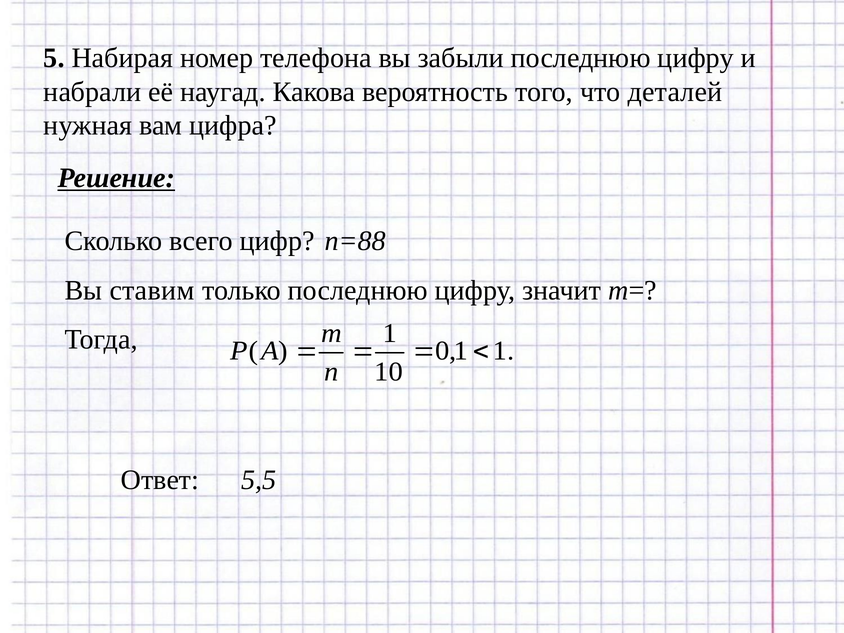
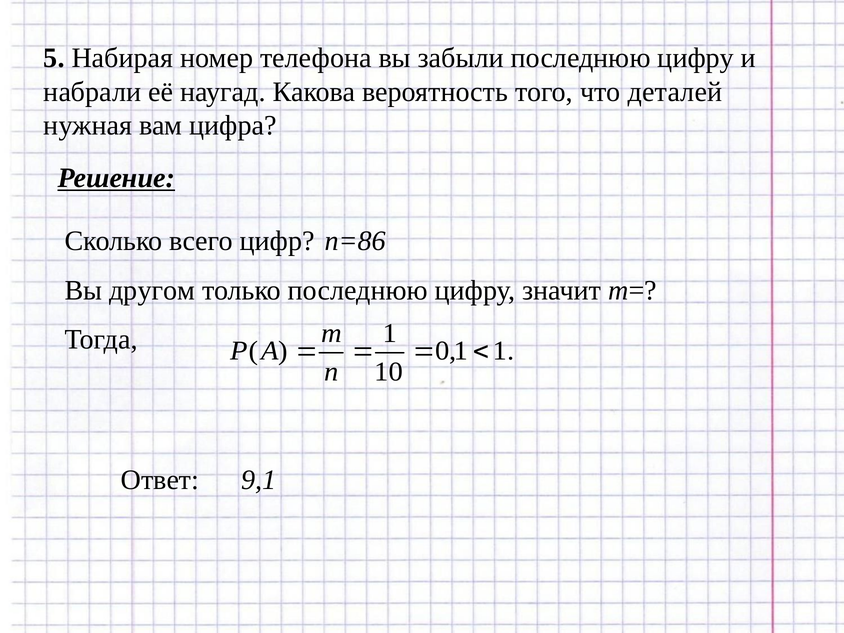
n=88: n=88 -> n=86 (355, 241)
ставим: ставим -> другом (152, 290)
5,5: 5,5 -> 9,1 (259, 480)
